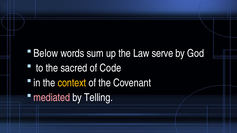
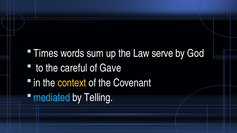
Below: Below -> Times (46, 53)
sacred: sacred -> careful (74, 68)
Code: Code -> Gave (110, 68)
mediated colour: pink -> light blue (52, 98)
